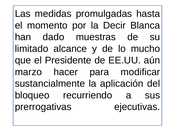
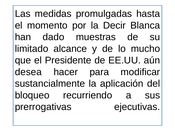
marzo: marzo -> desea (28, 72)
